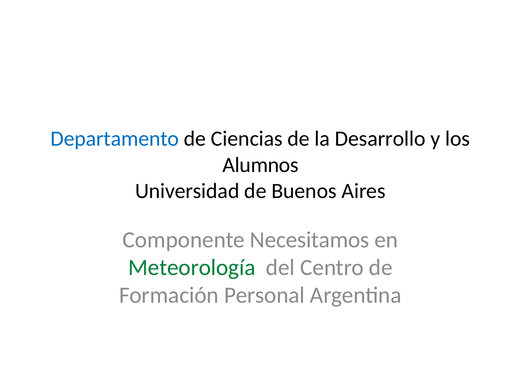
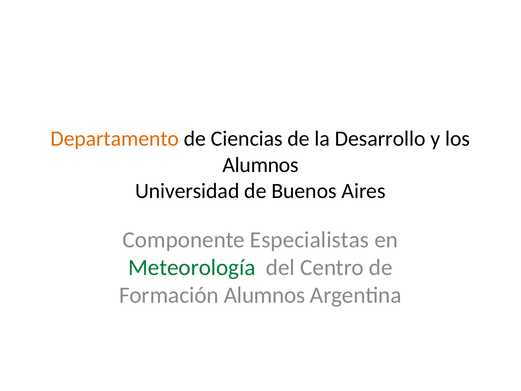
Departamento colour: blue -> orange (115, 139)
Necesitamos: Necesitamos -> Especialistas (310, 240)
Formación Personal: Personal -> Alumnos (264, 295)
